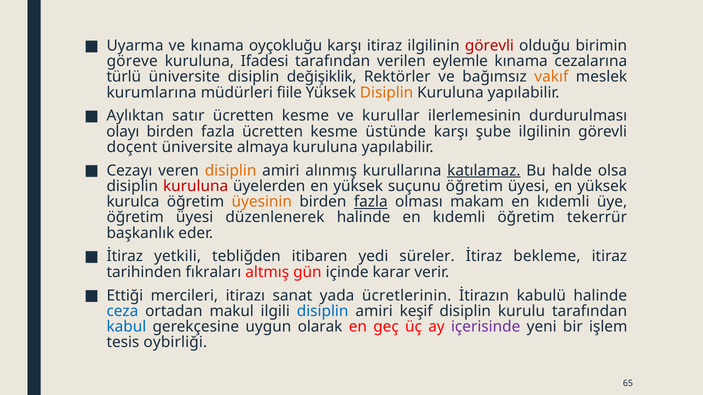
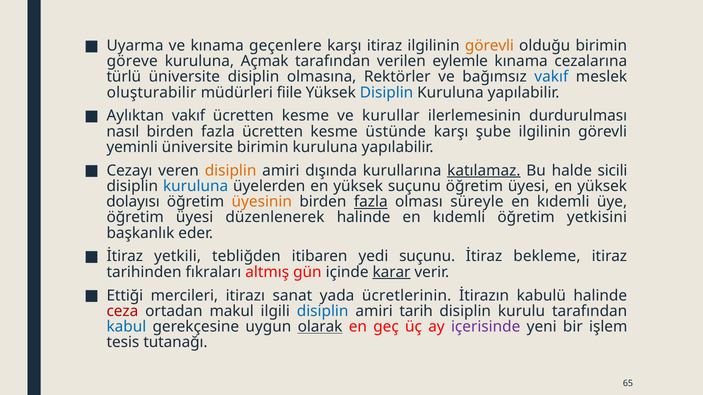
oyçokluğu: oyçokluğu -> geçenlere (285, 46)
görevli colour: red -> orange (489, 46)
Ifadesi: Ifadesi -> Açmak (265, 61)
değişiklik: değişiklik -> olmasına (322, 77)
vakıf colour: orange -> blue (551, 77)
kurumlarına: kurumlarına -> oluşturabilir (152, 93)
Disiplin colour: orange -> blue (387, 93)
Aylıktan satır: satır -> vakıf (188, 116)
olayı: olayı -> nasıl (123, 132)
doçent: doçent -> yeminli (132, 147)
üniversite almaya: almaya -> birimin (263, 147)
alınmış: alınmış -> dışında (331, 171)
olsa: olsa -> sicili (613, 171)
kuruluna colour: red -> blue (196, 186)
kurulca: kurulca -> dolayısı (133, 202)
makam: makam -> süreyle (477, 202)
tekerrür: tekerrür -> yetkisini (597, 218)
yedi süreler: süreler -> suçunu (427, 257)
karar underline: none -> present (392, 272)
ceza colour: blue -> red (122, 311)
keşif: keşif -> tarih (416, 311)
olarak underline: none -> present (320, 327)
oybirliği: oybirliği -> tutanağı (175, 343)
